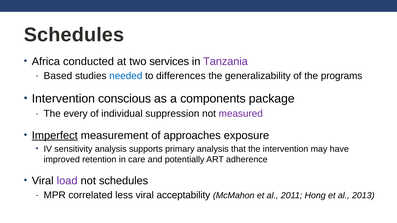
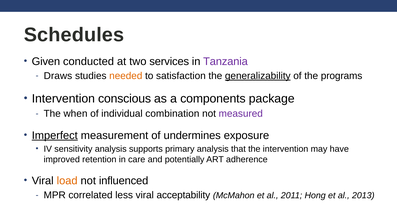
Africa: Africa -> Given (46, 62)
Based: Based -> Draws (58, 76)
needed colour: blue -> orange (126, 76)
differences: differences -> satisfaction (181, 76)
generalizability underline: none -> present (258, 76)
every: every -> when (75, 114)
suppression: suppression -> combination (172, 114)
approaches: approaches -> undermines (192, 136)
load colour: purple -> orange (67, 181)
not schedules: schedules -> influenced (124, 181)
